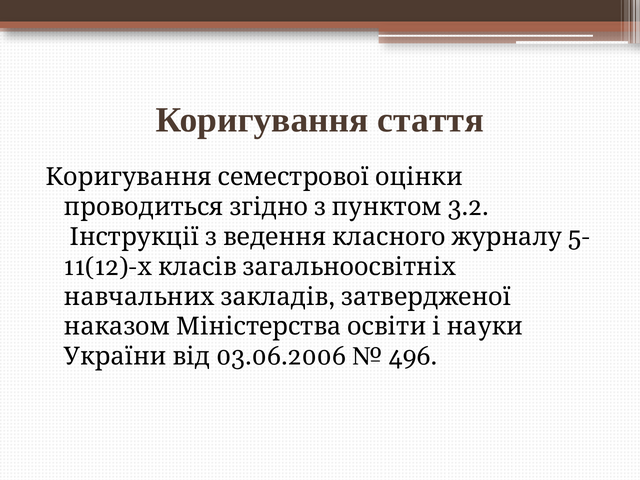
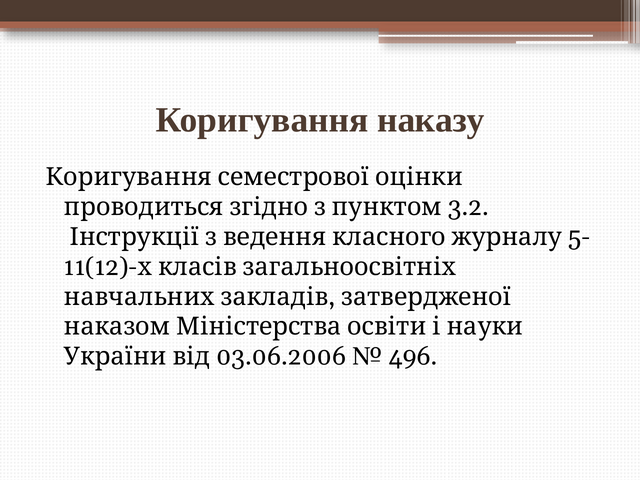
стаття: стаття -> наказу (431, 120)
